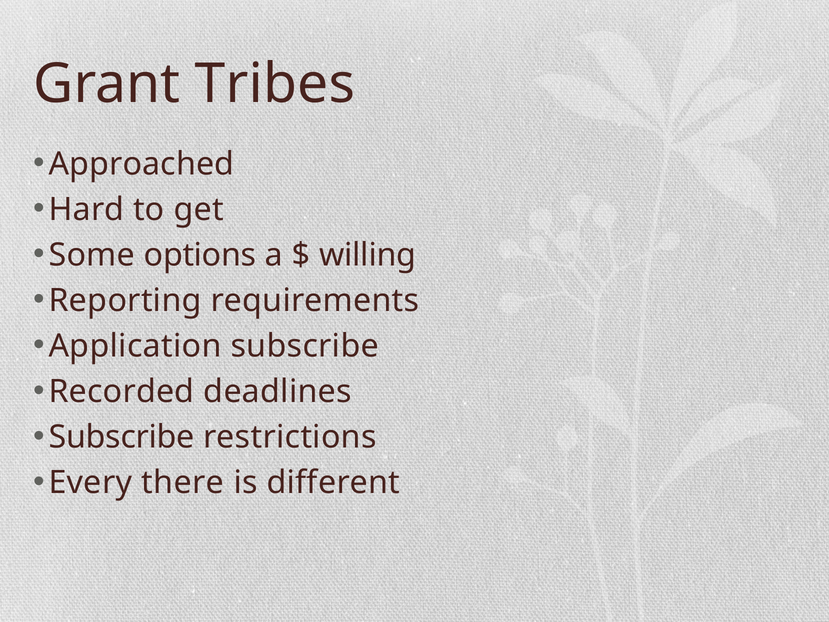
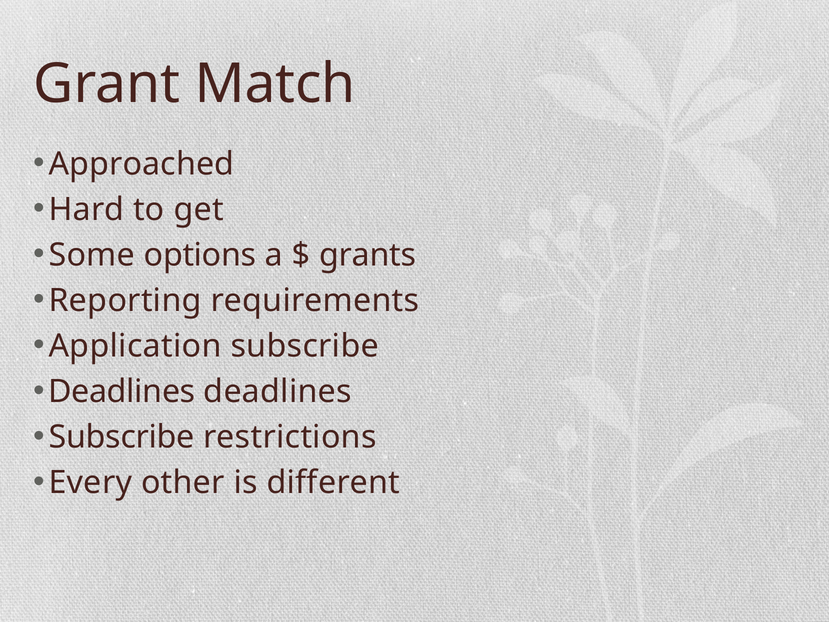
Tribes: Tribes -> Match (275, 84)
willing: willing -> grants (368, 255)
Recorded: Recorded -> Deadlines (122, 391)
there: there -> other (183, 483)
